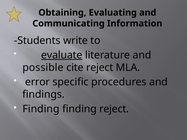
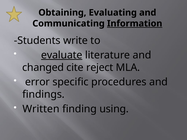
Information underline: none -> present (135, 24)
possible: possible -> changed (43, 68)
Finding: Finding -> Written (41, 109)
finding reject: reject -> using (114, 109)
